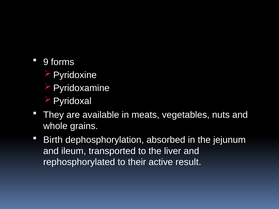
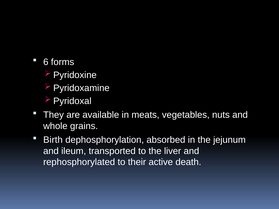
9: 9 -> 6 (46, 62)
result: result -> death (188, 162)
